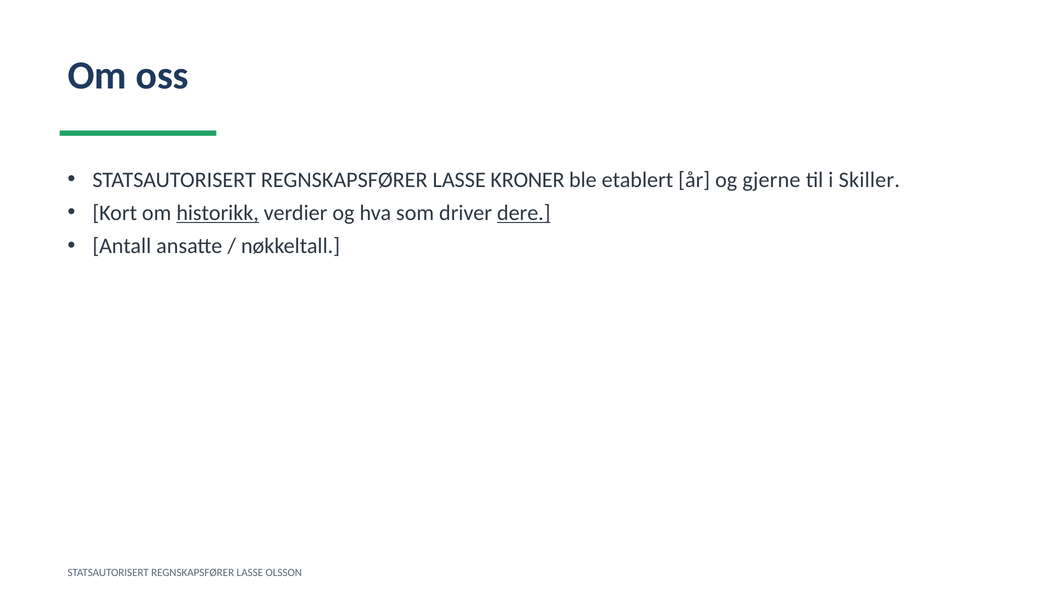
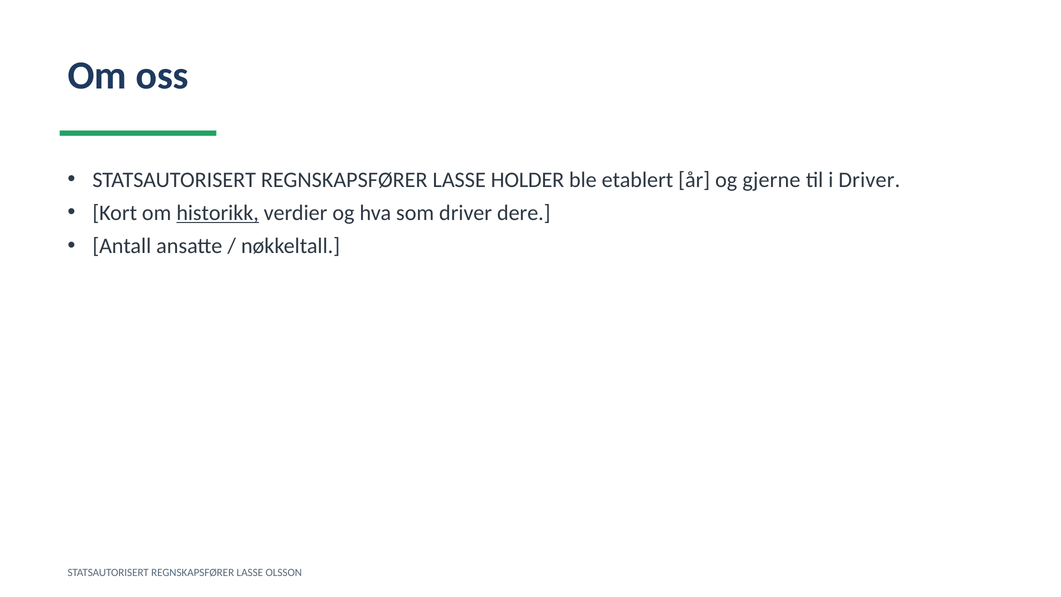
KRONER: KRONER -> HOLDER (527, 180)
i Skiller: Skiller -> Driver (869, 180)
dere underline: present -> none (524, 213)
